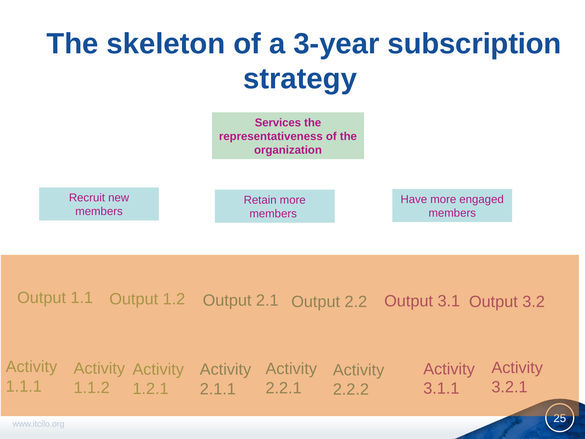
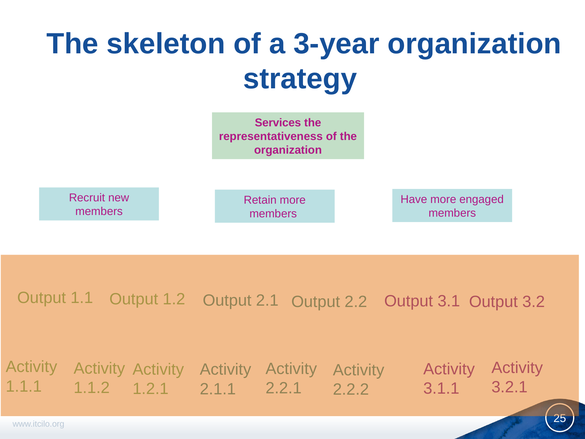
3-year subscription: subscription -> organization (474, 44)
